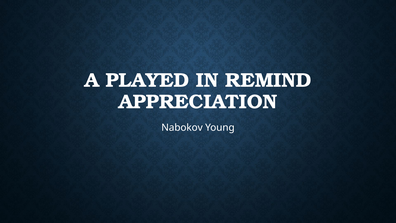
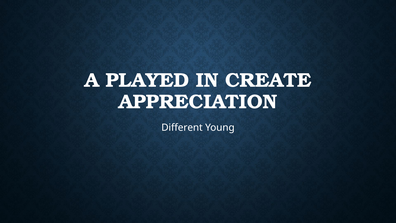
REMIND: REMIND -> CREATE (268, 80)
Nabokov: Nabokov -> Different (182, 127)
